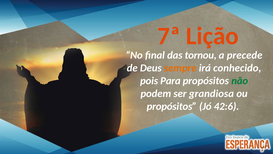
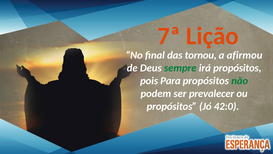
precede: precede -> afirmou (245, 55)
sempre colour: orange -> green (180, 68)
irá conhecido: conhecido -> propósitos (237, 68)
grandiosa: grandiosa -> prevalecer (212, 93)
42:6: 42:6 -> 42:0 (227, 106)
